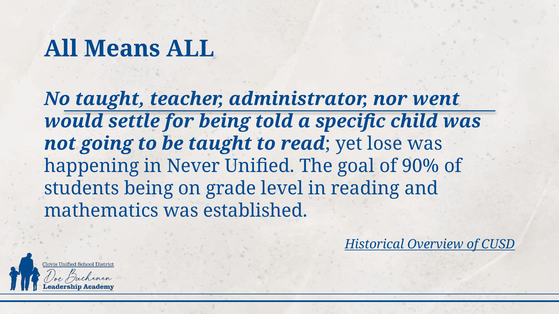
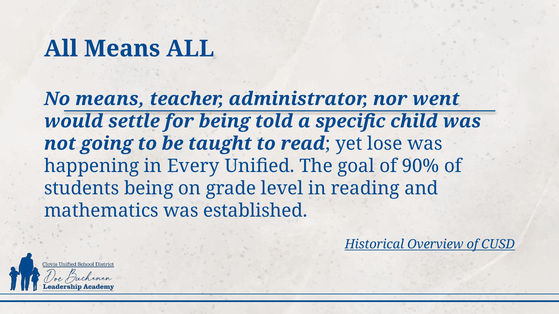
No taught: taught -> means (110, 99)
Never: Never -> Every (193, 166)
